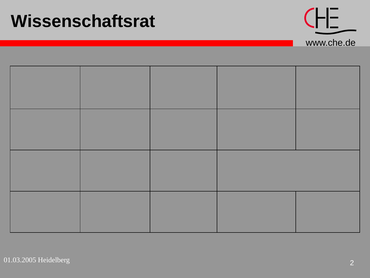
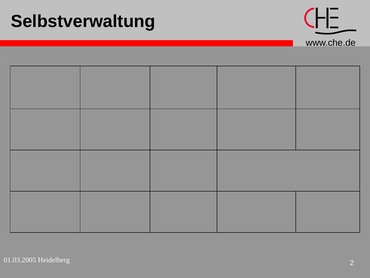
Wissenschaftsrat: Wissenschaftsrat -> Selbstverwaltung (83, 21)
